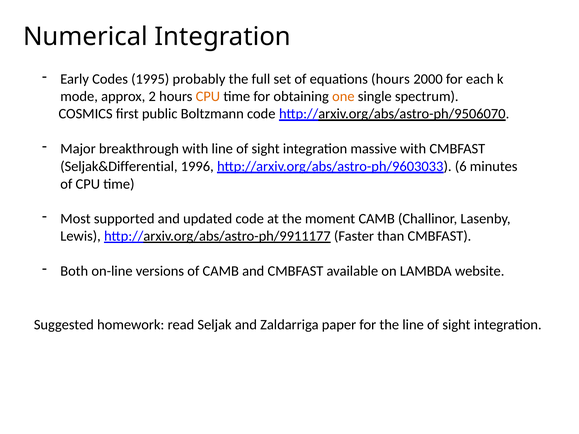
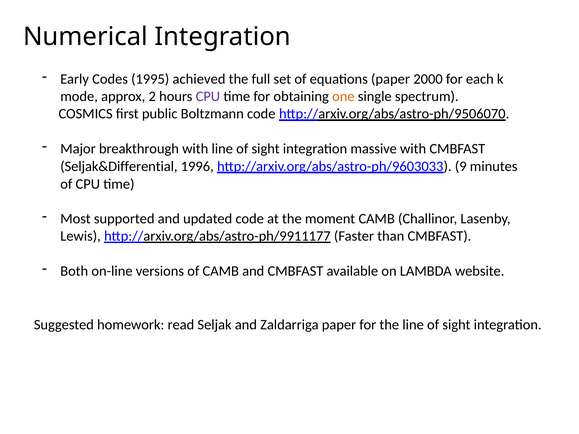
probably: probably -> achieved (199, 79)
equations hours: hours -> paper (391, 79)
CPU colour: orange -> purple (208, 97)
6: 6 -> 9 (461, 166)
